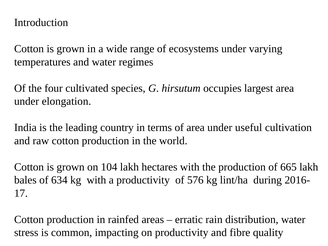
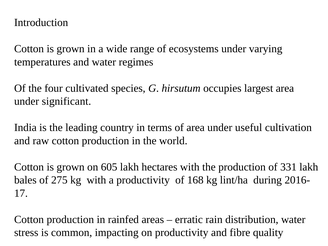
elongation: elongation -> significant (66, 101)
104: 104 -> 605 (109, 167)
665: 665 -> 331 (288, 167)
634: 634 -> 275 (59, 180)
576: 576 -> 168 (195, 180)
